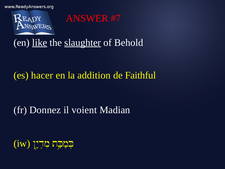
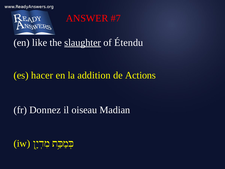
like underline: present -> none (40, 42)
Behold: Behold -> Étendu (129, 42)
Faithful: Faithful -> Actions (140, 75)
voient: voient -> oiseau (84, 110)
